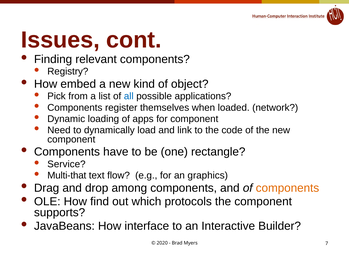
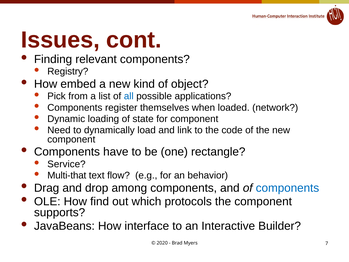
apps: apps -> state (143, 119)
graphics: graphics -> behavior (208, 175)
components colour: orange -> blue (287, 188)
